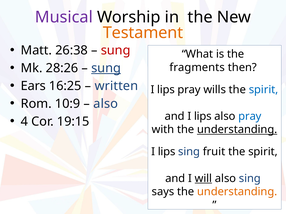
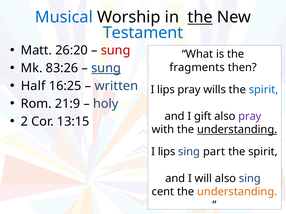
Musical colour: purple -> blue (64, 17)
the underline: none -> present (200, 17)
Testament colour: orange -> blue (143, 33)
26:38: 26:38 -> 26:20 (72, 50)
28:26: 28:26 -> 83:26 (62, 68)
Ears: Ears -> Half (33, 86)
10:9: 10:9 -> 21:9 (68, 104)
also: also -> holy (106, 104)
and I lips: lips -> gift (203, 116)
pray colour: blue -> purple (250, 116)
4: 4 -> 2 (24, 122)
19:15: 19:15 -> 13:15 (73, 122)
fruit: fruit -> part (214, 152)
will underline: present -> none (203, 179)
says: says -> cent (163, 192)
